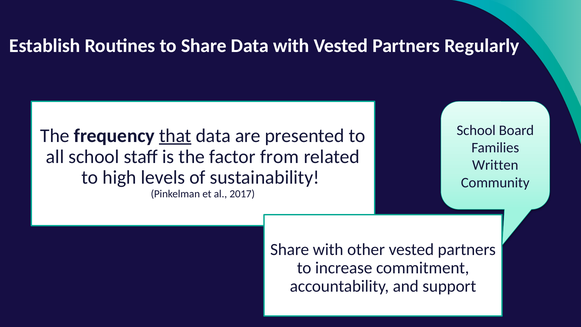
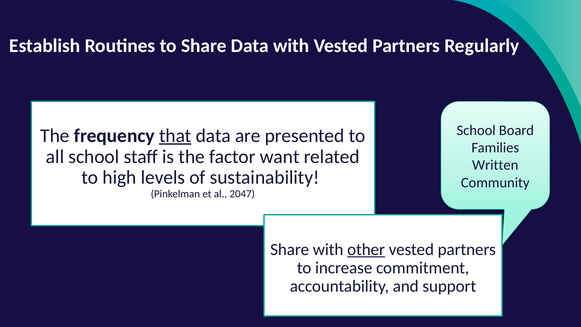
from: from -> want (280, 157)
2017: 2017 -> 2047 (242, 194)
other underline: none -> present (366, 249)
